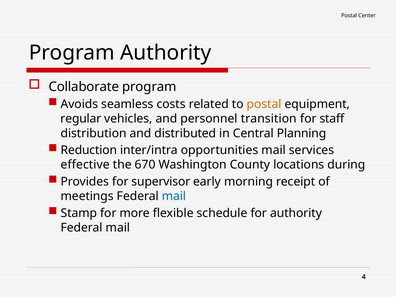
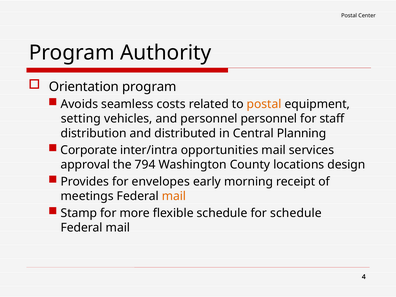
Collaborate: Collaborate -> Orientation (84, 87)
regular: regular -> setting (81, 119)
personnel transition: transition -> personnel (269, 119)
Reduction: Reduction -> Corporate (89, 150)
effective: effective -> approval (85, 165)
670: 670 -> 794 (145, 165)
during: during -> design (346, 165)
supervisor: supervisor -> envelopes (161, 182)
mail colour: blue -> orange (174, 196)
for authority: authority -> schedule (296, 213)
